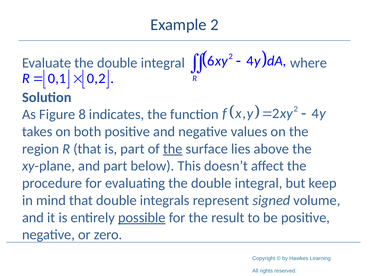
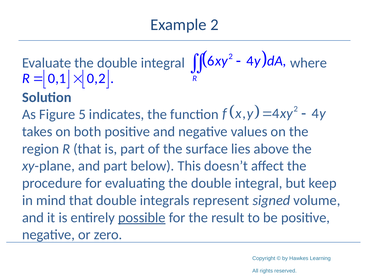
2: 2 -> 4 (276, 114)
8: 8 -> 5 (82, 115)
the underline: present -> none (173, 149)
